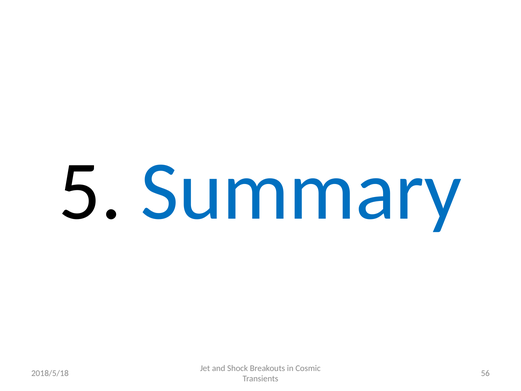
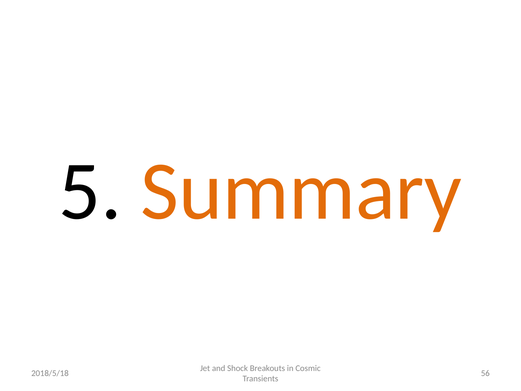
Summary colour: blue -> orange (301, 191)
